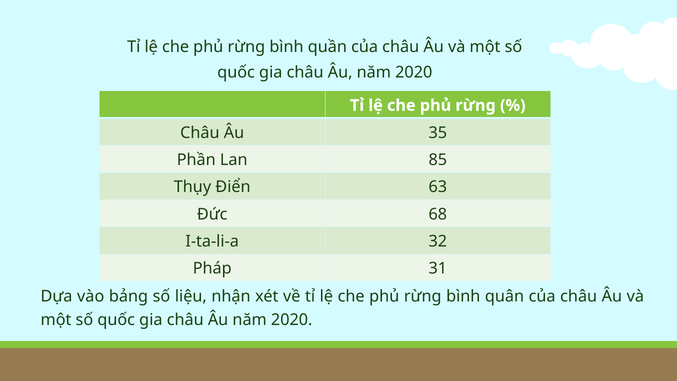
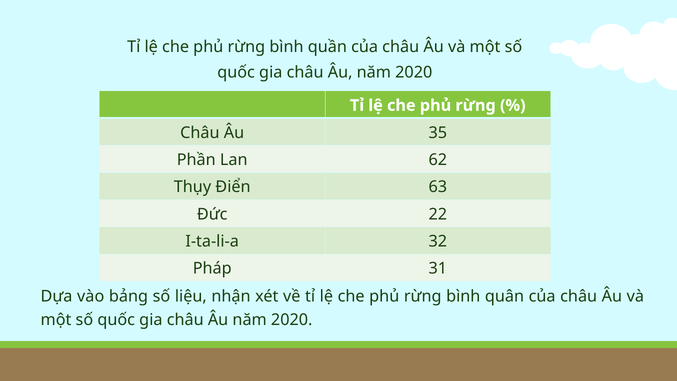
85: 85 -> 62 (438, 160)
68: 68 -> 22 (438, 214)
